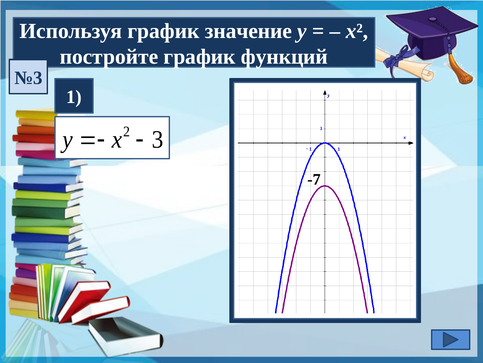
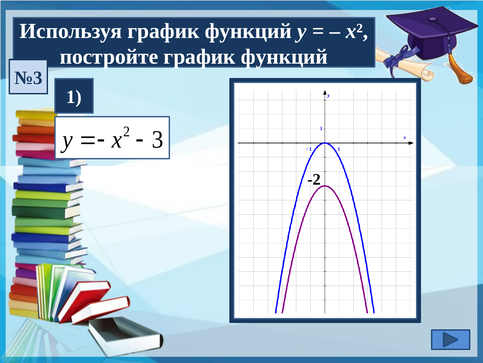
Используя график значение: значение -> функций (248, 31)
-7: -7 -> -2 (314, 179)
